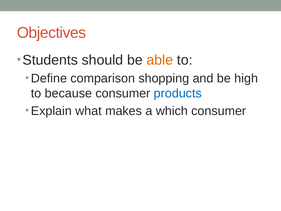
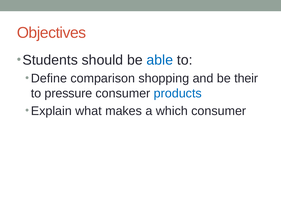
able colour: orange -> blue (160, 60)
high: high -> their (246, 78)
because: because -> pressure (68, 93)
